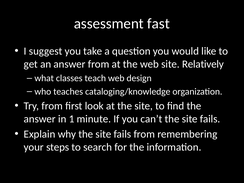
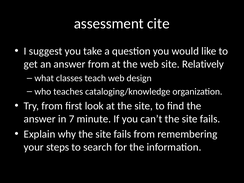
fast: fast -> cite (158, 24)
1: 1 -> 7 (72, 119)
